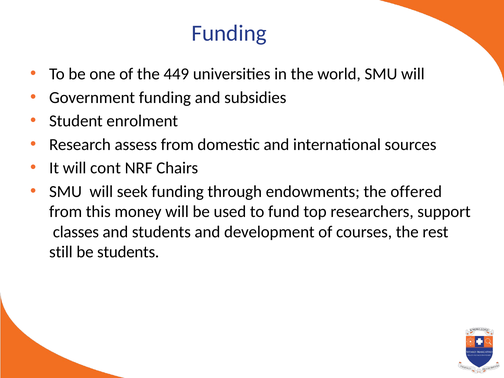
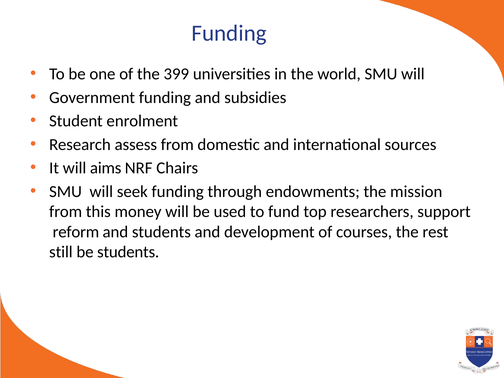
449: 449 -> 399 (176, 74)
cont: cont -> aims (106, 168)
offered: offered -> mission (416, 192)
classes: classes -> reform (76, 232)
